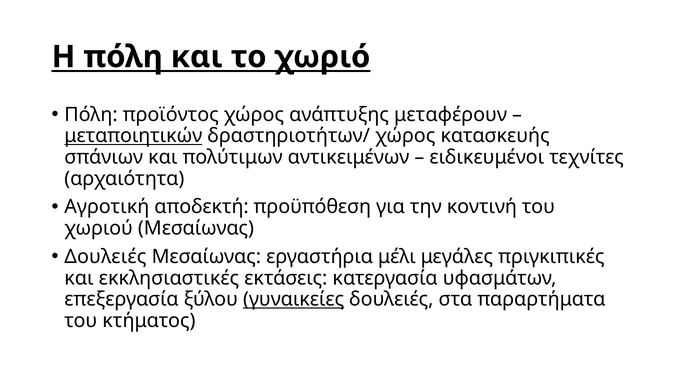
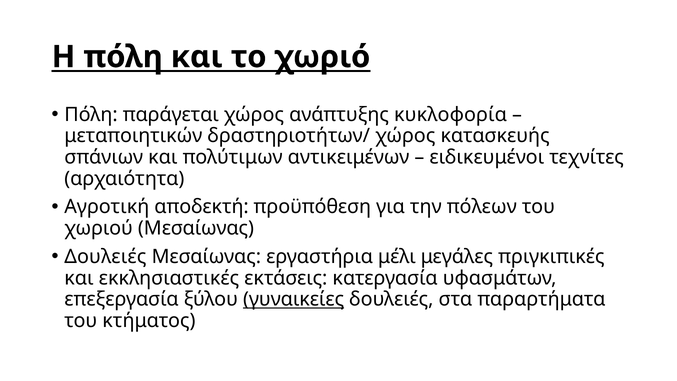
προϊόντος: προϊόντος -> παράγεται (171, 114)
μεταφέρουν: μεταφέρουν -> κυκλοφορία (451, 114)
μεταποιητικών underline: present -> none (133, 136)
κοντινή: κοντινή -> πόλεων (482, 207)
